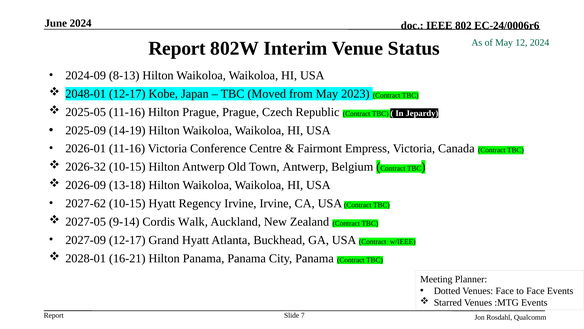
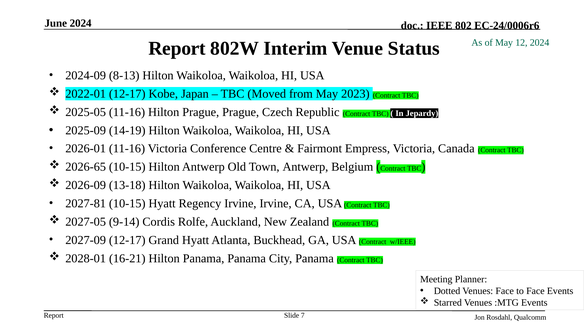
2048-01: 2048-01 -> 2022-01 (86, 94)
2026-32: 2026-32 -> 2026-65 (86, 167)
2027-62: 2027-62 -> 2027-81 (86, 203)
Walk: Walk -> Rolfe (193, 221)
